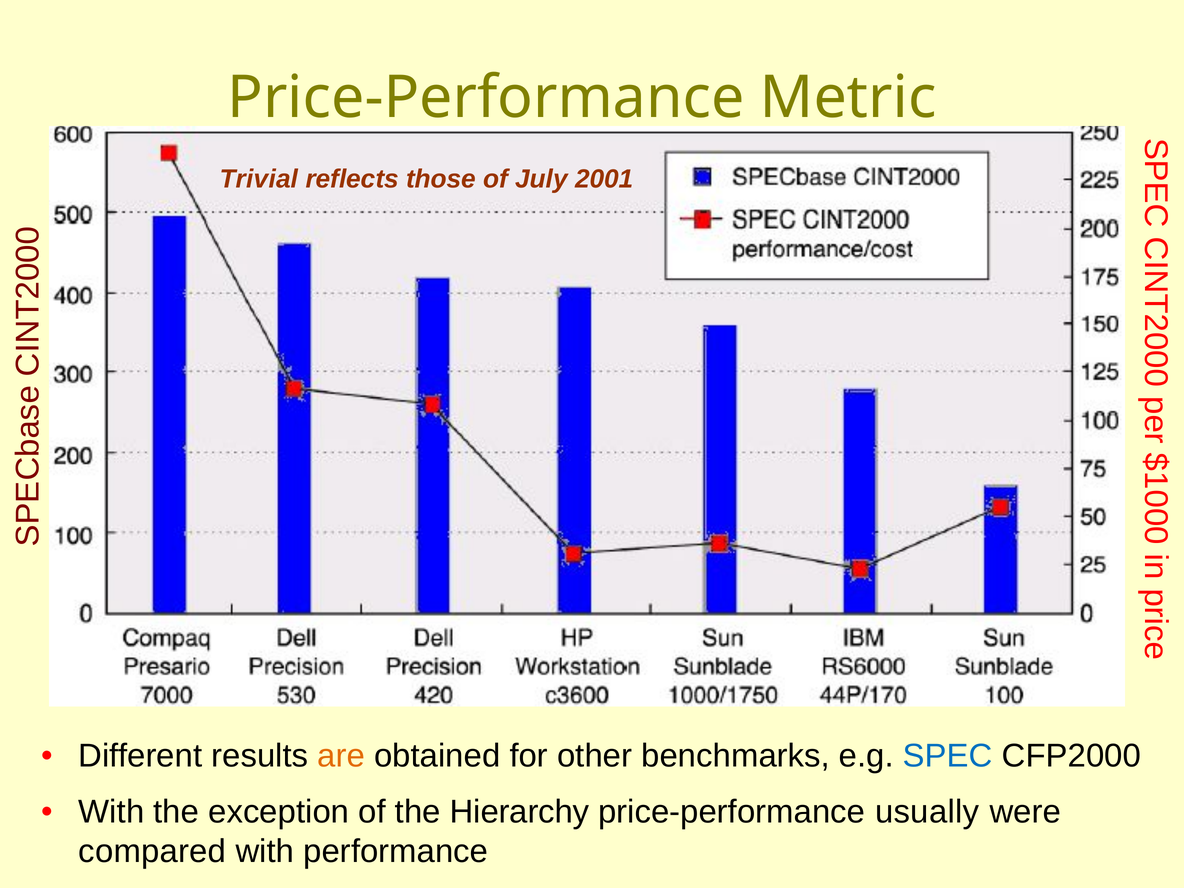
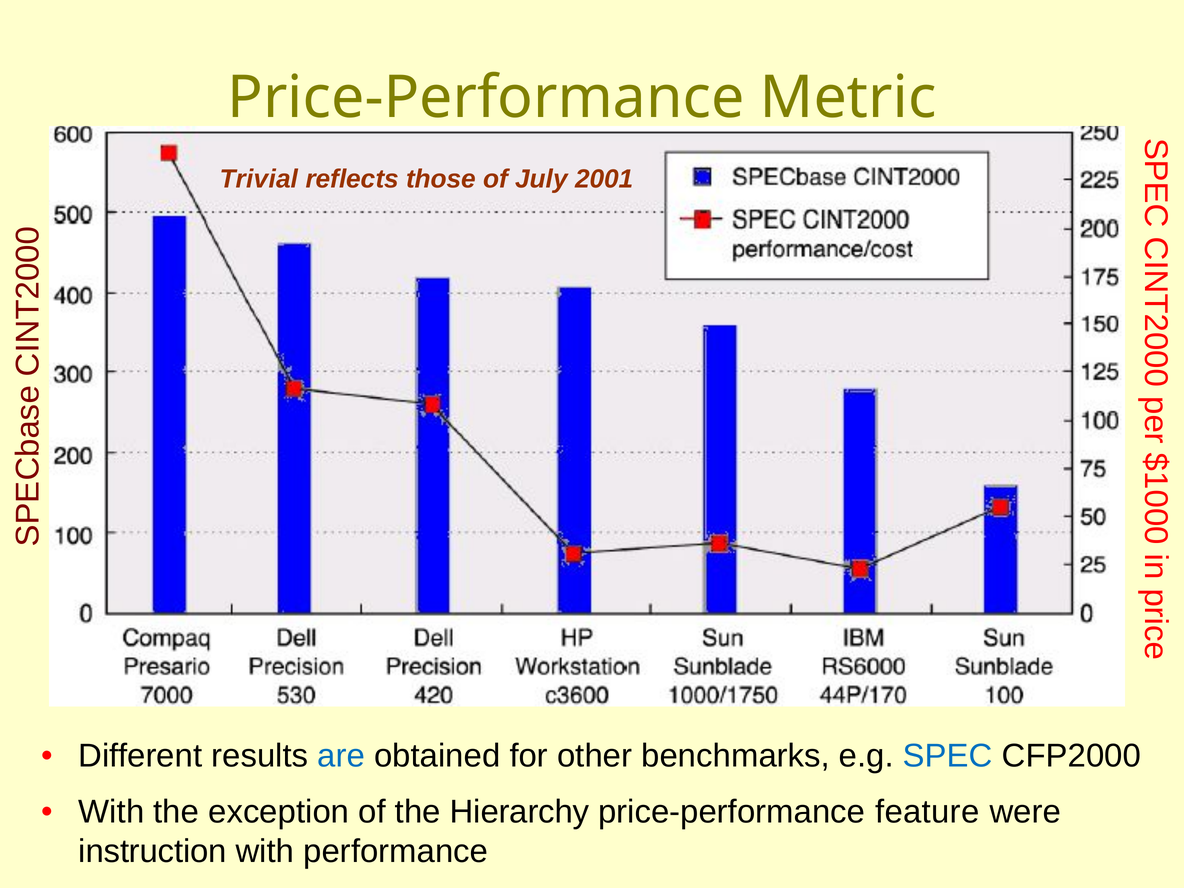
are colour: orange -> blue (341, 756)
usually: usually -> feature (927, 812)
compared: compared -> instruction (153, 851)
